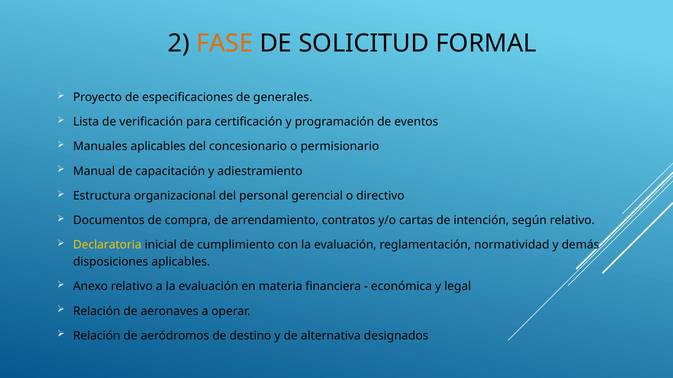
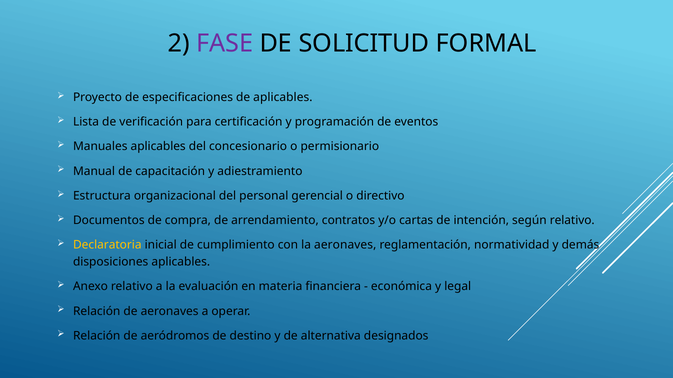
FASE colour: orange -> purple (225, 43)
de generales: generales -> aplicables (283, 98)
con la evaluación: evaluación -> aeronaves (345, 245)
